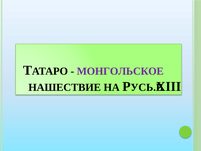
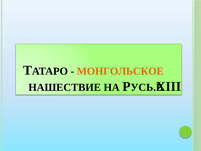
МОНГОЛЬСКОЕ colour: purple -> orange (120, 71)
